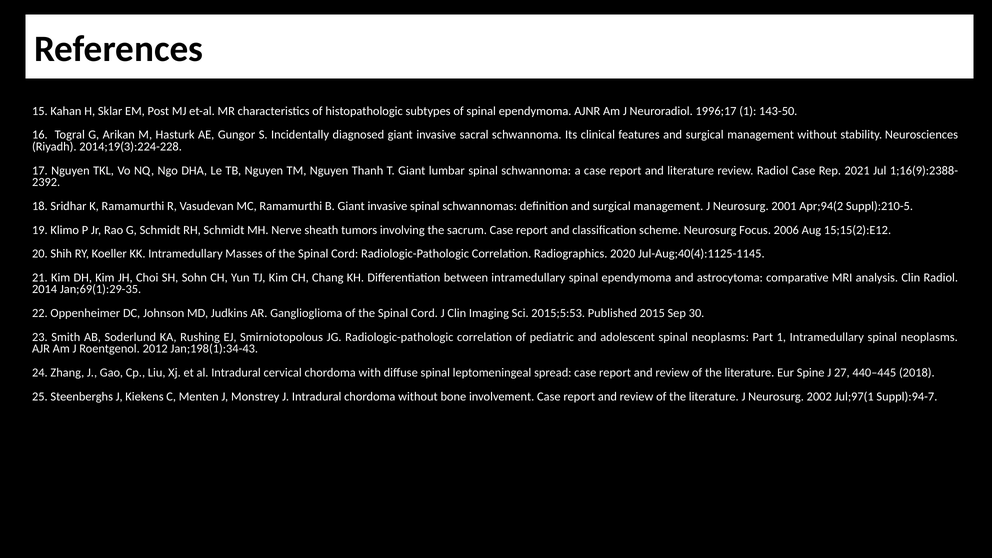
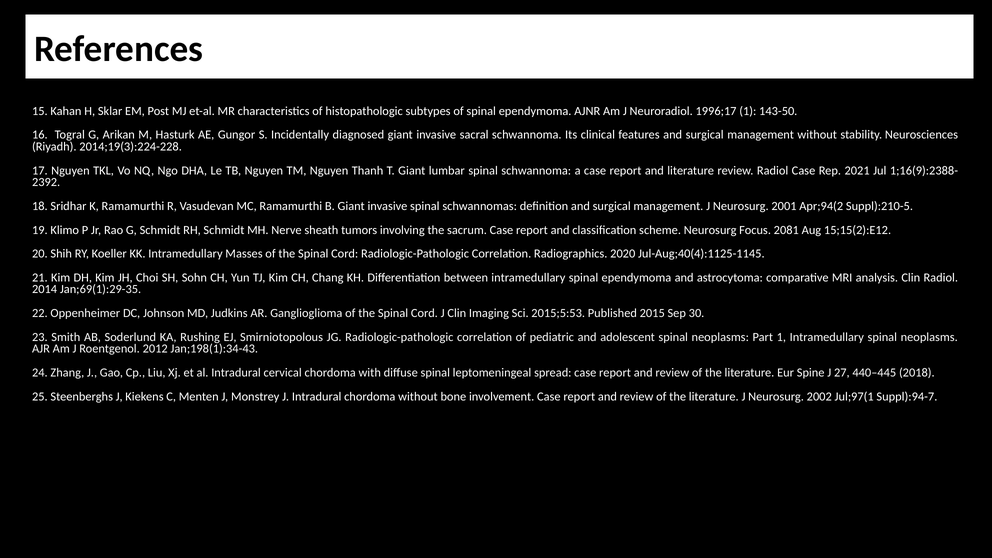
2006: 2006 -> 2081 (786, 230)
